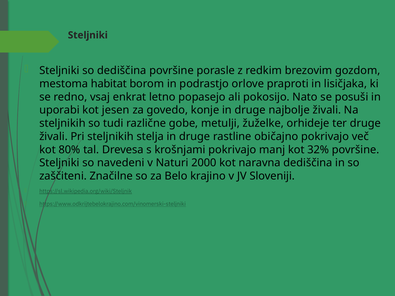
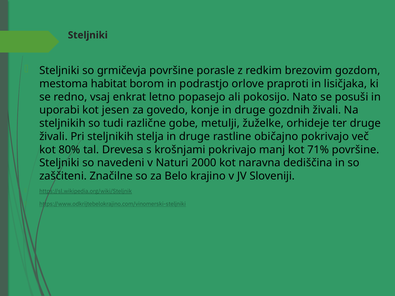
so dediščina: dediščina -> grmičevja (122, 71)
najbolje: najbolje -> gozdnih (289, 110)
32%: 32% -> 71% (318, 150)
